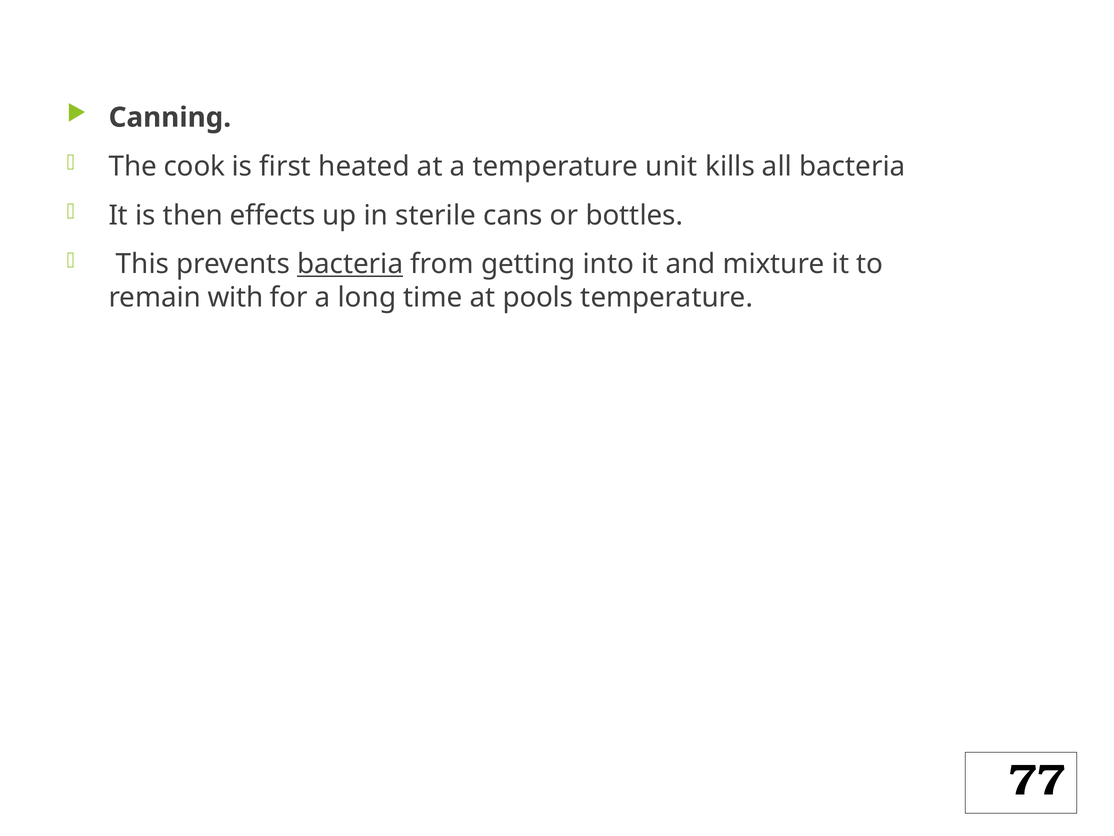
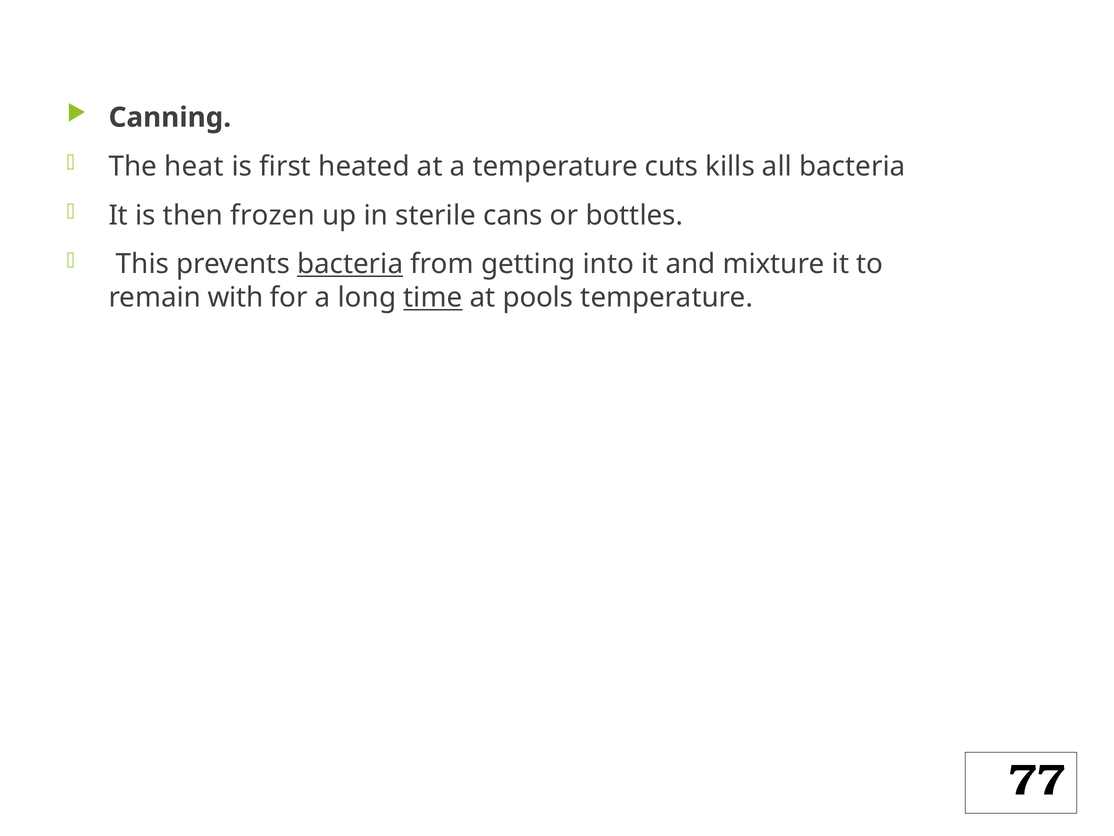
cook: cook -> heat (194, 166)
unit: unit -> cuts (672, 166)
effects: effects -> frozen (273, 215)
time underline: none -> present (433, 298)
